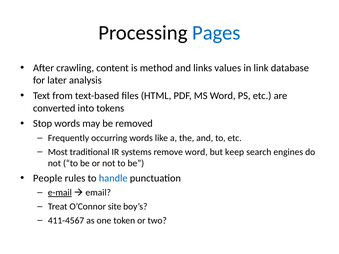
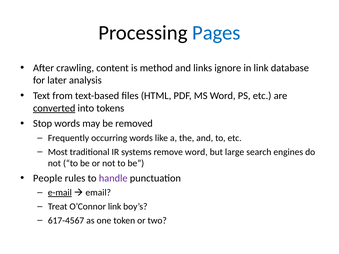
values: values -> ignore (228, 68)
converted underline: none -> present (54, 108)
keep: keep -> large (235, 152)
handle colour: blue -> purple (113, 178)
O’Connor site: site -> link (115, 207)
411-4567: 411-4567 -> 617-4567 (66, 221)
